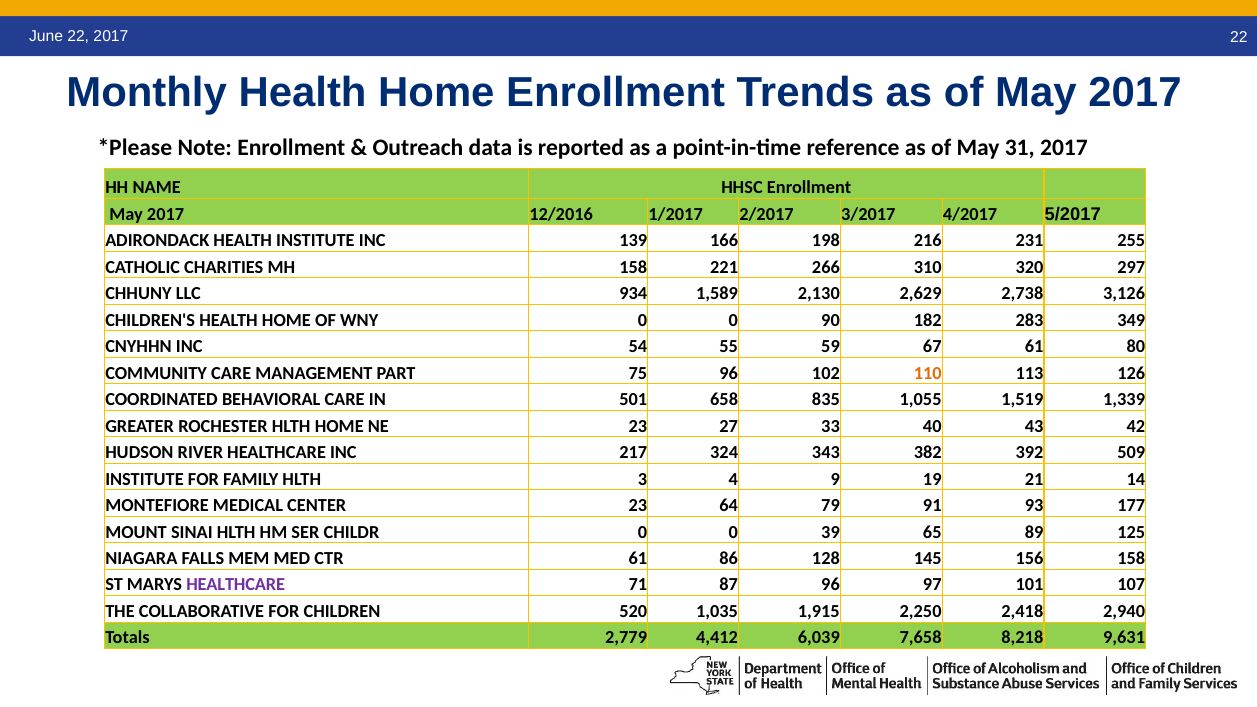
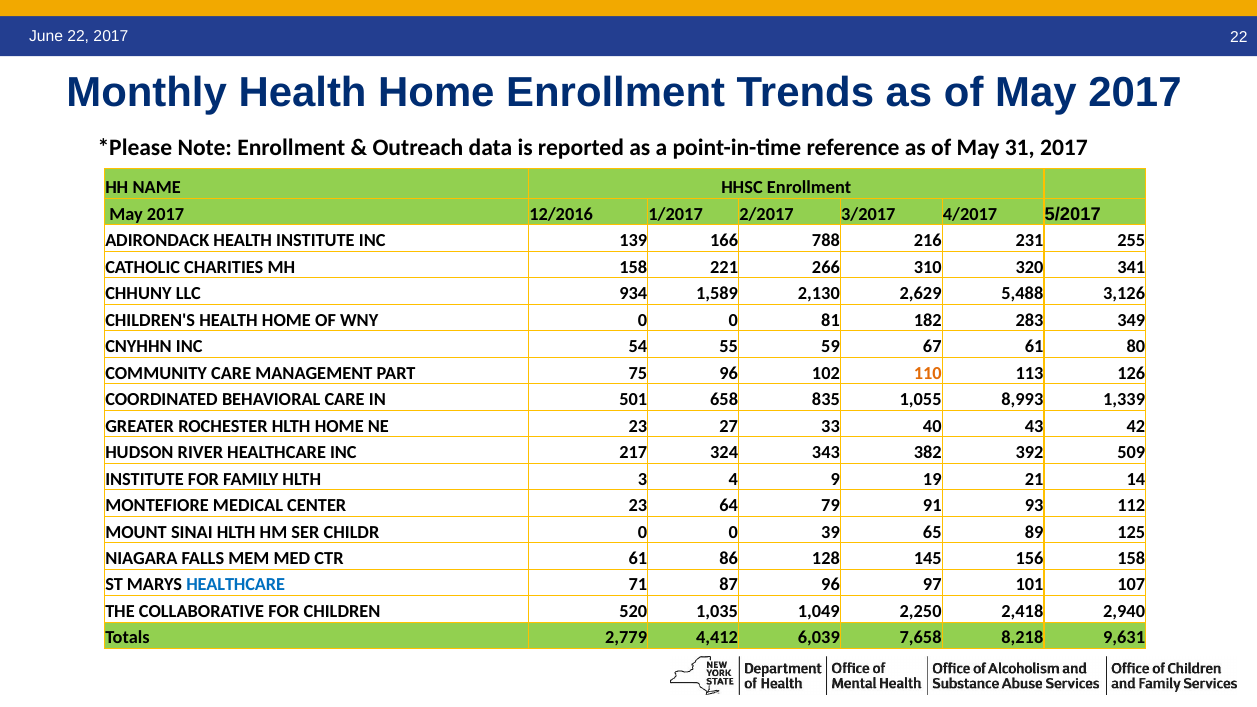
198: 198 -> 788 (826, 241)
297: 297 -> 341 (1131, 267)
2,738: 2,738 -> 5,488 (1022, 294)
90: 90 -> 81 (831, 320)
1,519: 1,519 -> 8,993 (1022, 400)
177: 177 -> 112 (1131, 506)
HEALTHCARE colour: purple -> blue (236, 585)
1,915: 1,915 -> 1,049 (819, 611)
